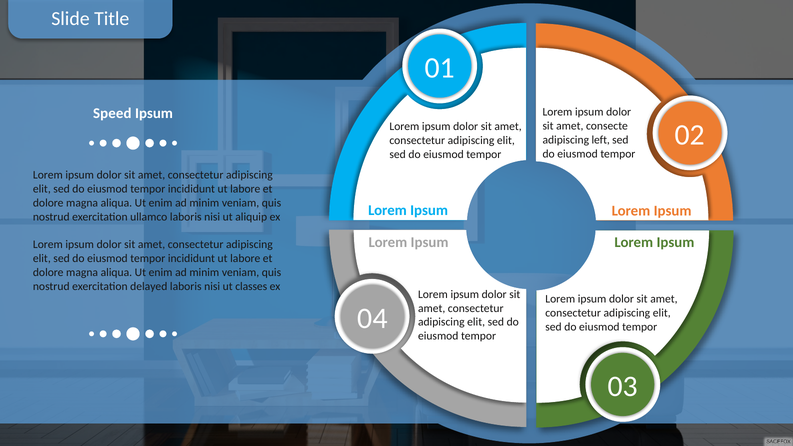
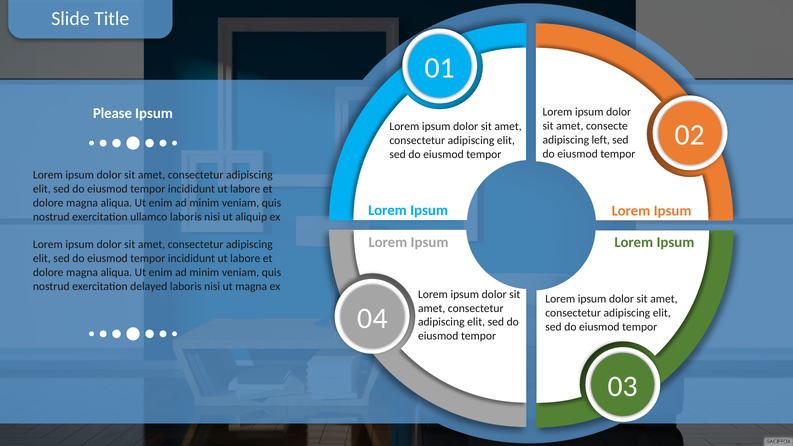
Speed: Speed -> Please (112, 113)
ut classes: classes -> magna (251, 286)
